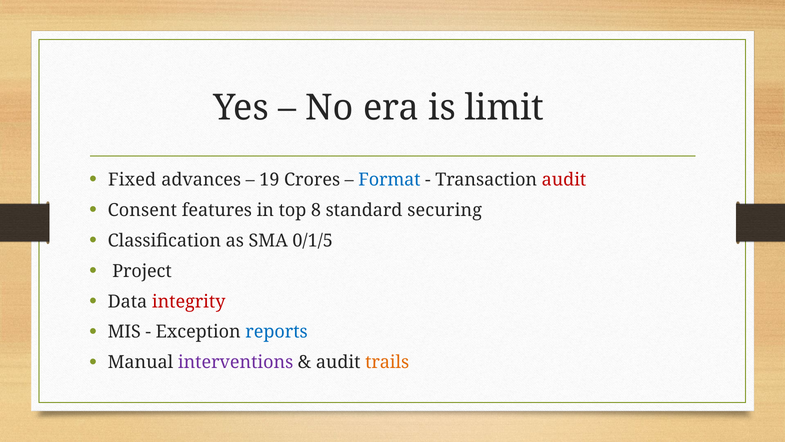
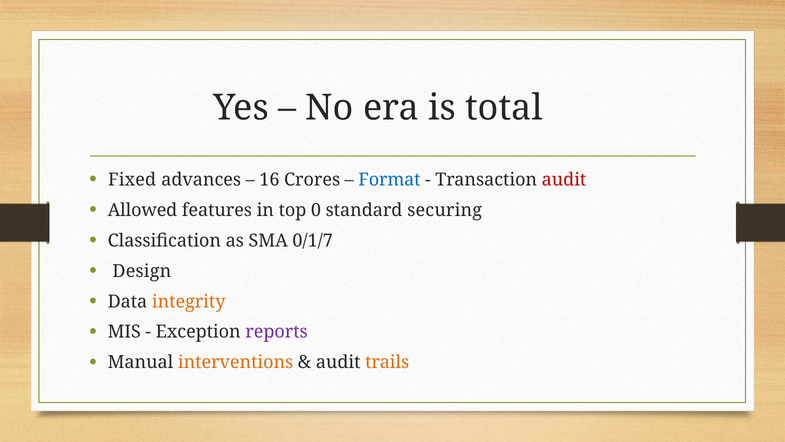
limit: limit -> total (504, 108)
19: 19 -> 16 (269, 180)
Consent: Consent -> Allowed (142, 210)
8: 8 -> 0 (316, 210)
0/1/5: 0/1/5 -> 0/1/7 (313, 240)
Project: Project -> Design (142, 271)
integrity colour: red -> orange (189, 301)
reports colour: blue -> purple (277, 332)
interventions colour: purple -> orange (236, 362)
